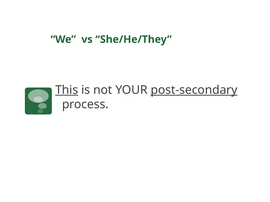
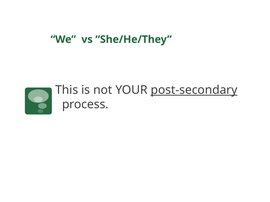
This underline: present -> none (67, 90)
